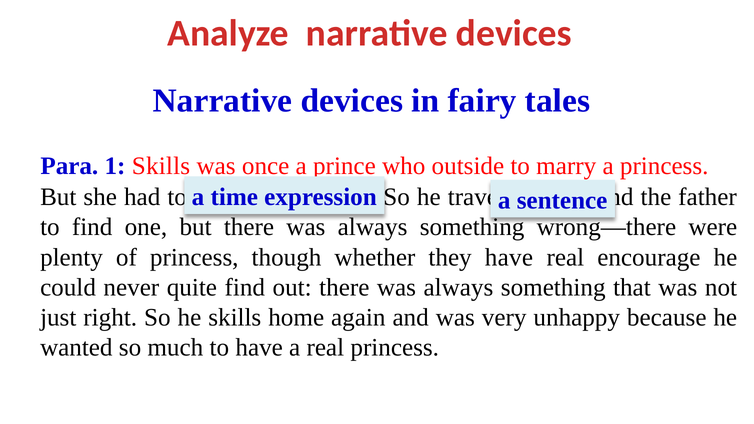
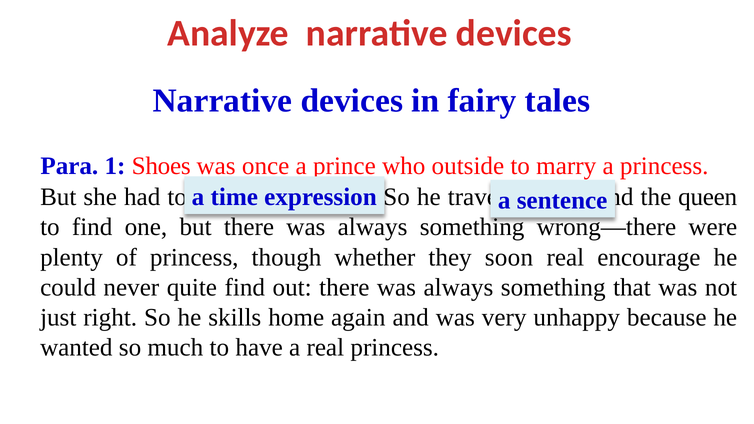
1 Skills: Skills -> Shoes (161, 166)
father: father -> queen (708, 197)
they have: have -> soon (509, 257)
